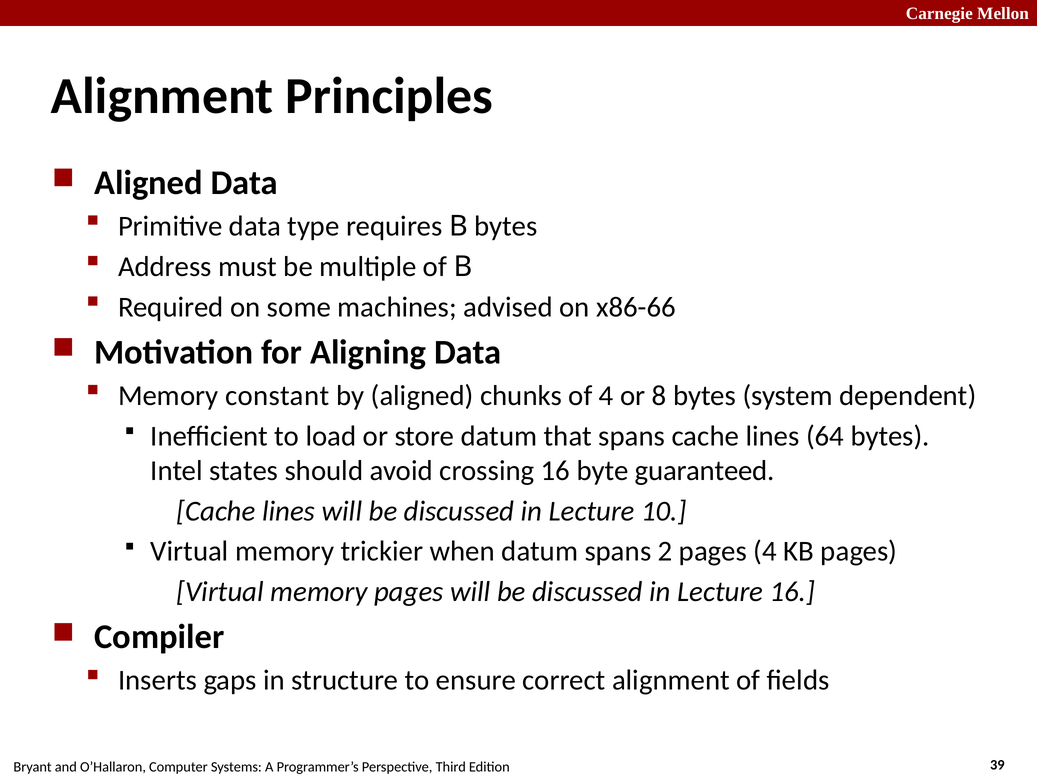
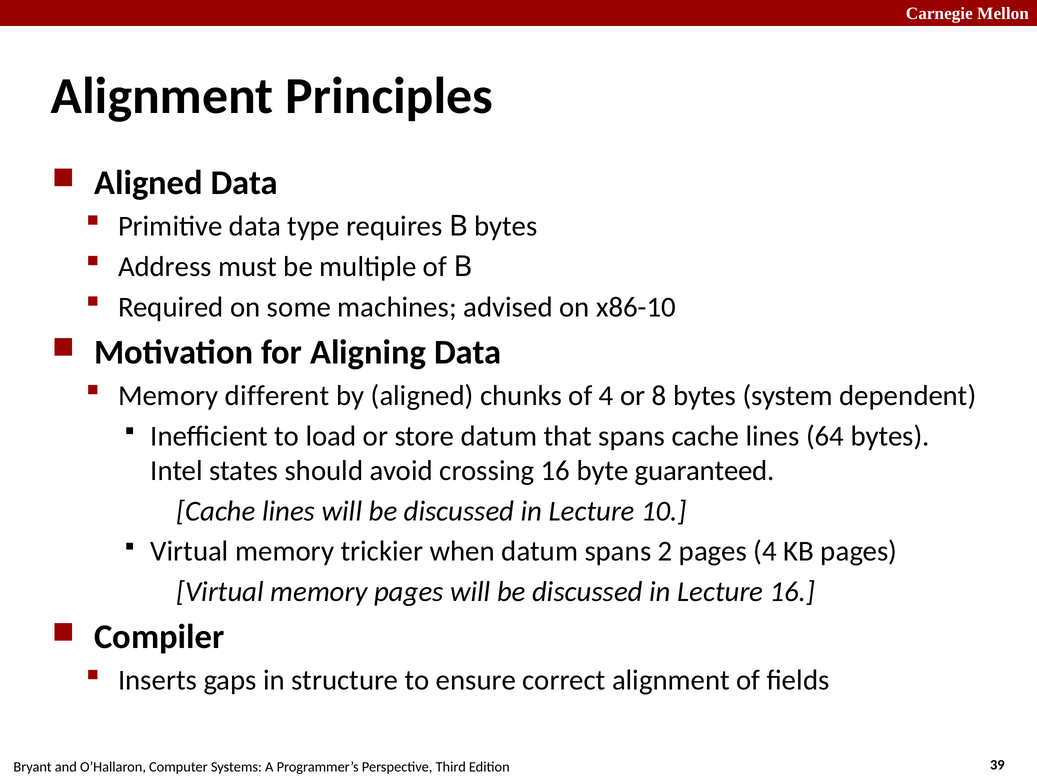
x86-66: x86-66 -> x86-10 (636, 307)
constant: constant -> different (277, 396)
